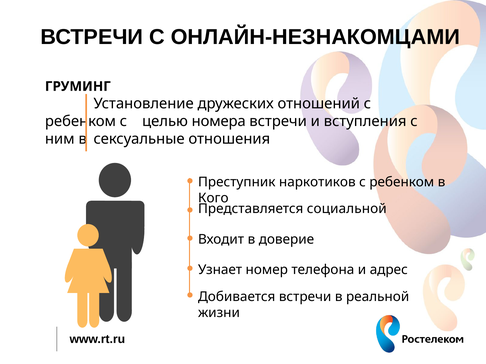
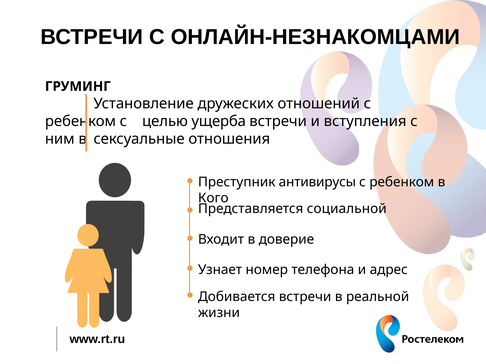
номера: номера -> ущерба (219, 121)
наркотиков: наркотиков -> антивирусы (317, 182)
